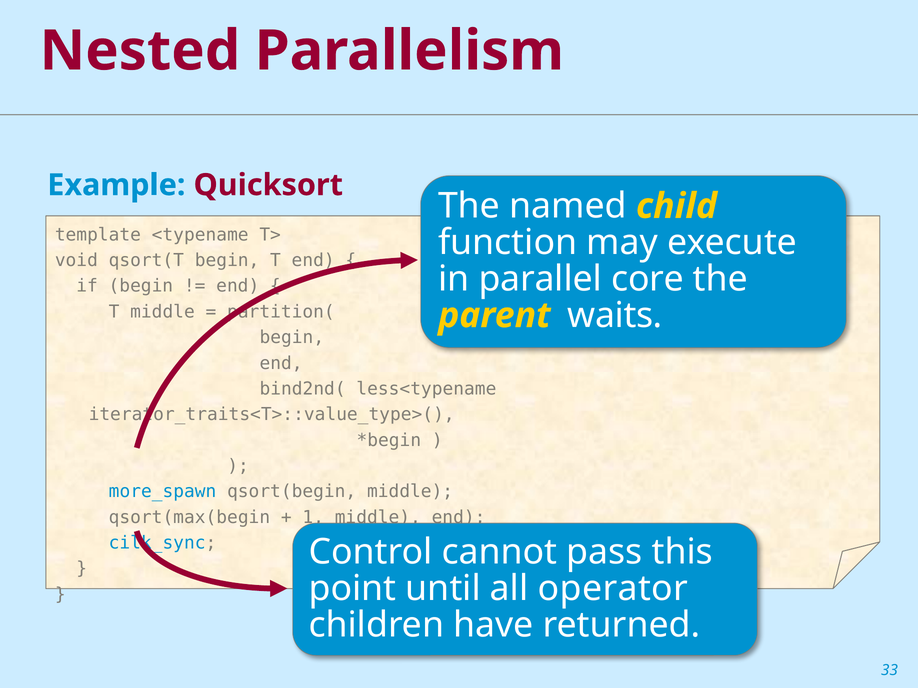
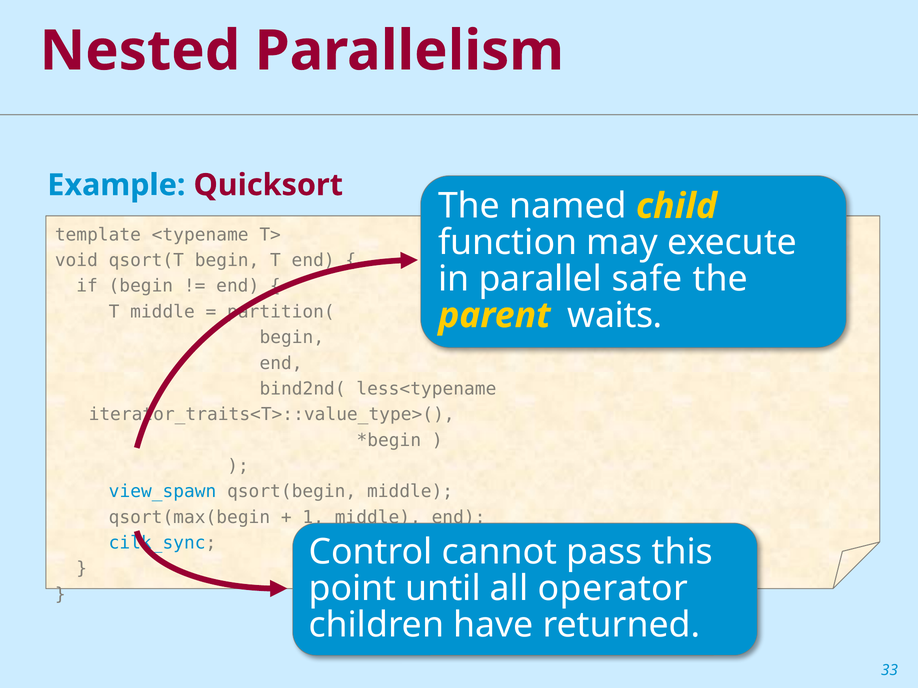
core: core -> safe (647, 279)
more_spawn: more_spawn -> view_spawn (163, 492)
